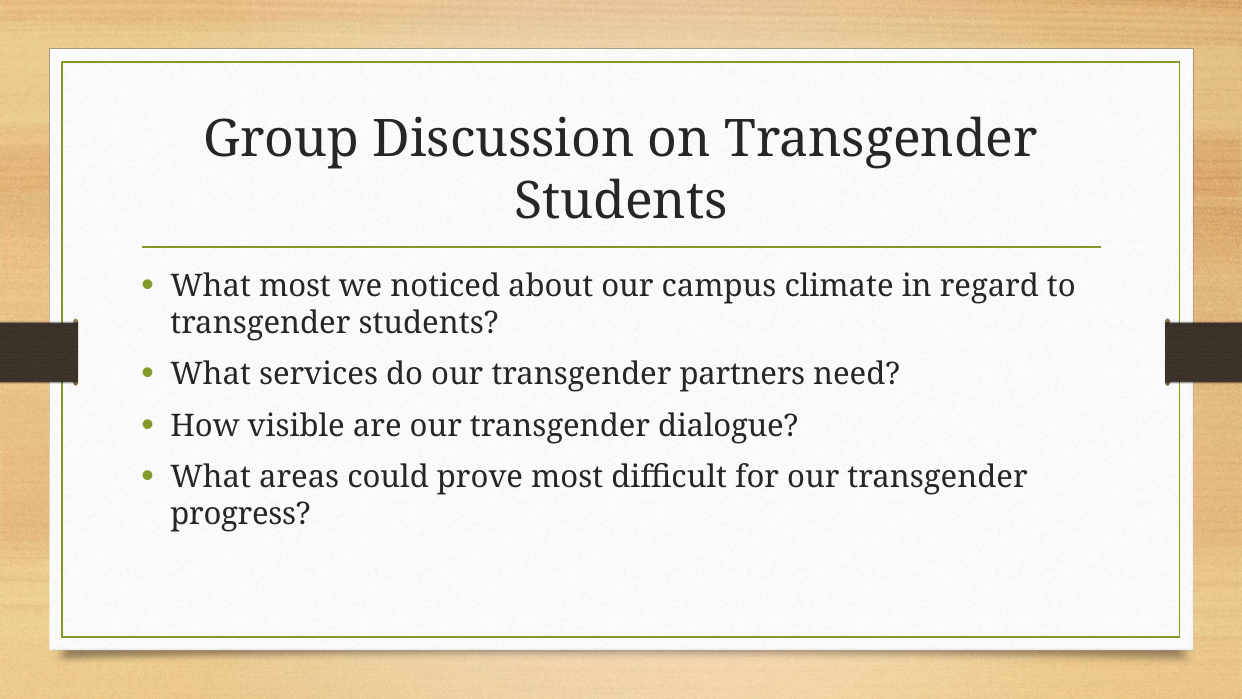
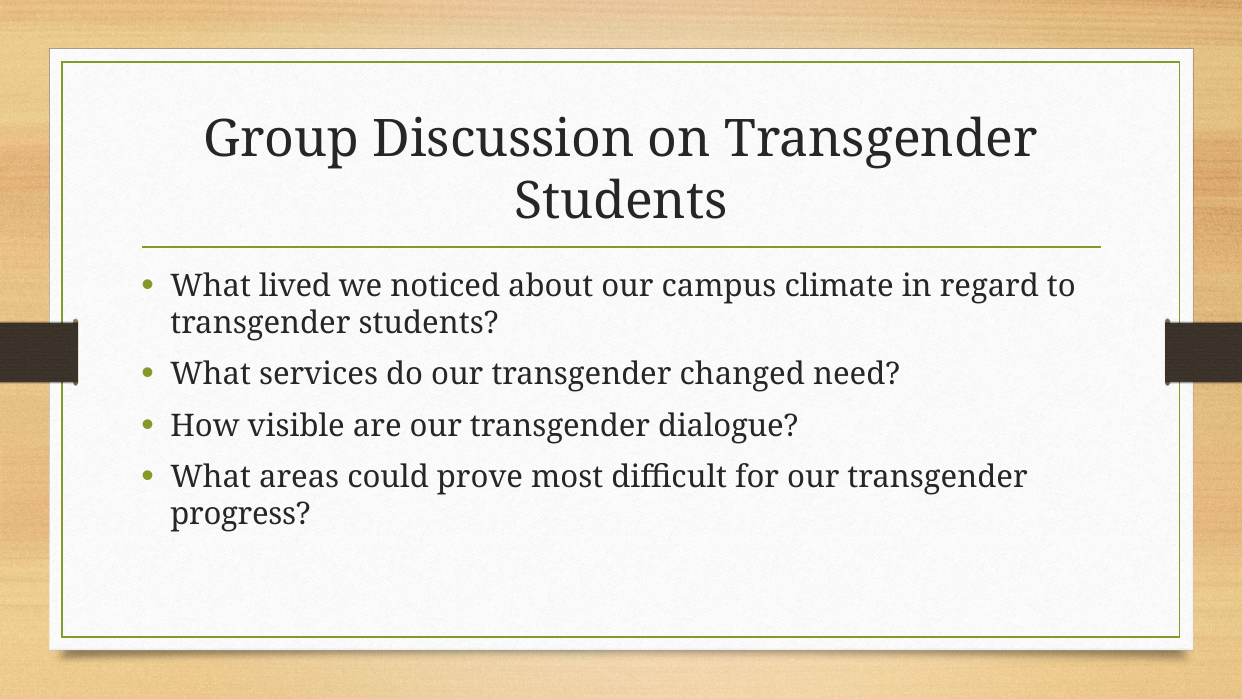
What most: most -> lived (295, 286)
partners: partners -> changed (742, 374)
